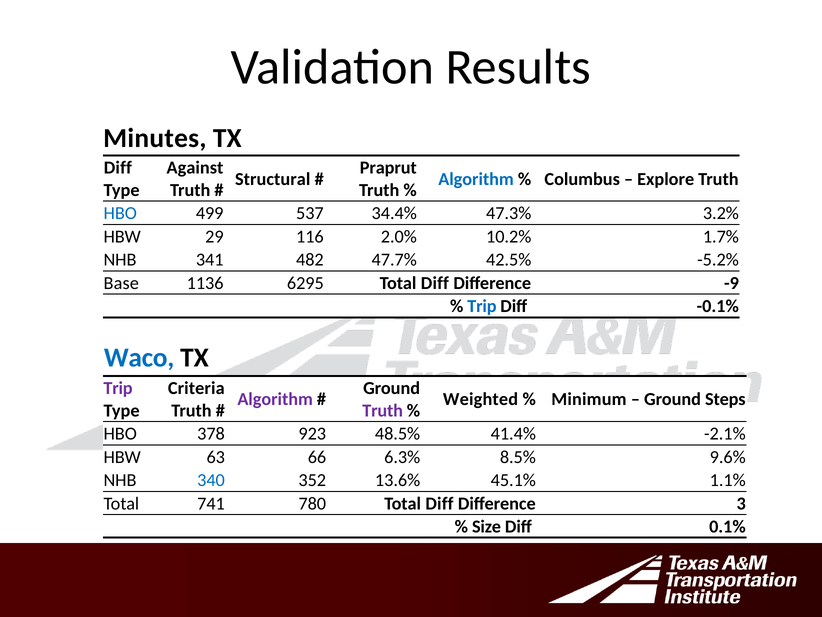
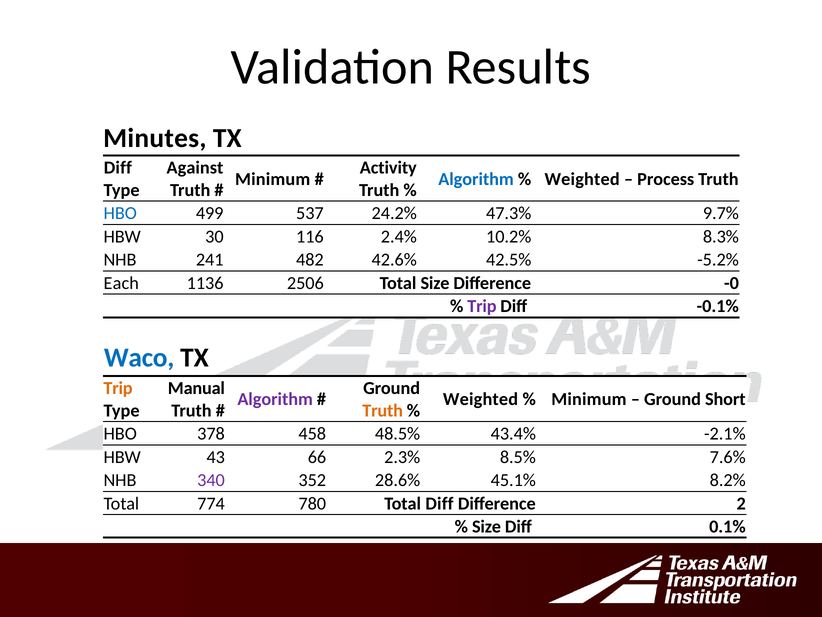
Praprut: Praprut -> Activity (388, 168)
Structural: Structural -> Minimum (273, 179)
Columbus: Columbus -> Weighted (582, 179)
Explore: Explore -> Process (666, 179)
34.4%: 34.4% -> 24.2% (394, 213)
3.2%: 3.2% -> 9.7% (721, 213)
29: 29 -> 30 (214, 236)
2.0%: 2.0% -> 2.4% (399, 236)
1.7%: 1.7% -> 8.3% (721, 236)
341: 341 -> 241 (210, 260)
47.7%: 47.7% -> 42.6% (394, 260)
Base: Base -> Each (121, 283)
6295: 6295 -> 2506 (305, 283)
Diff: Diff -> Size (435, 283)
-9: -9 -> -0 (731, 283)
Trip colour: blue -> purple (482, 306)
Trip colour: purple -> orange (118, 388)
Criteria: Criteria -> Manual (196, 388)
Steps: Steps -> Short (725, 399)
Truth colour: purple -> orange (383, 410)
923: 923 -> 458 (312, 434)
41.4%: 41.4% -> 43.4% (513, 434)
63: 63 -> 43 (216, 457)
6.3%: 6.3% -> 2.3% (402, 457)
9.6%: 9.6% -> 7.6% (728, 457)
340 colour: blue -> purple (211, 480)
13.6%: 13.6% -> 28.6% (398, 480)
1.1%: 1.1% -> 8.2% (728, 480)
741: 741 -> 774 (211, 503)
3: 3 -> 2 (741, 503)
